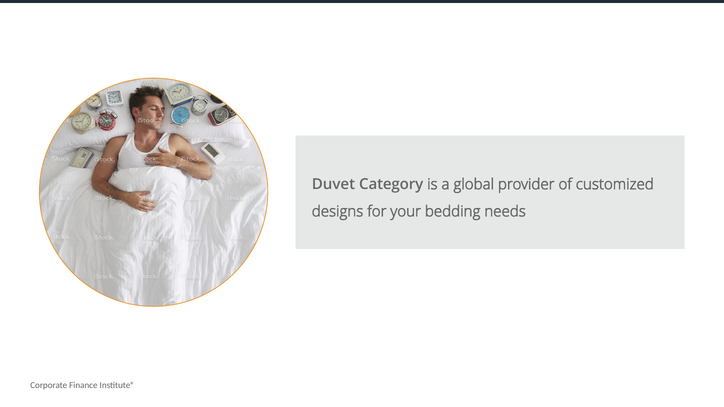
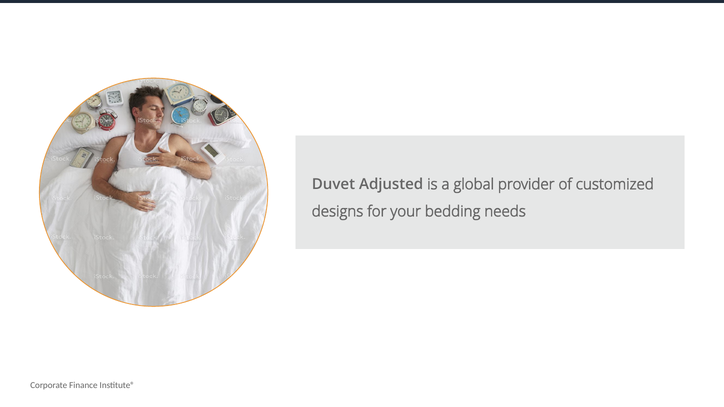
Category: Category -> Adjusted (391, 184)
